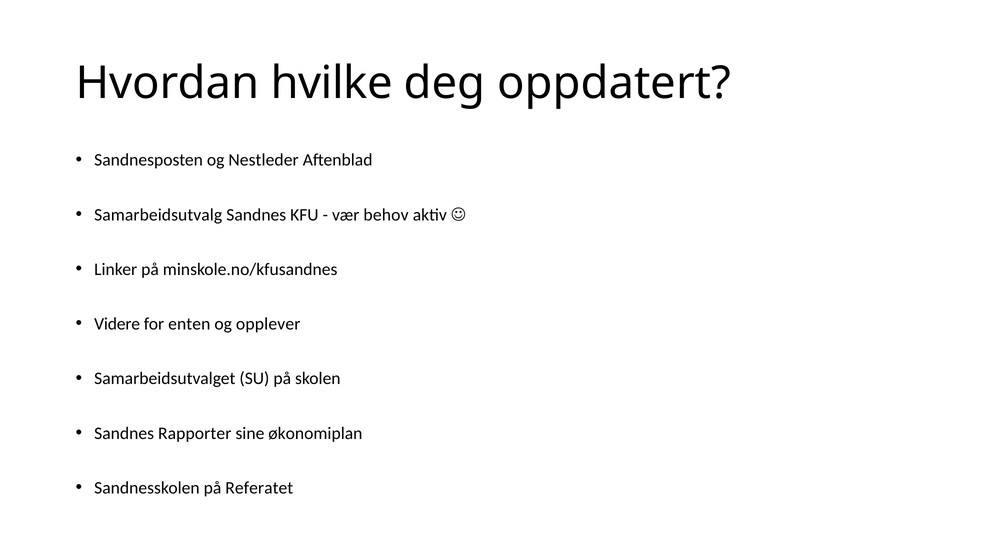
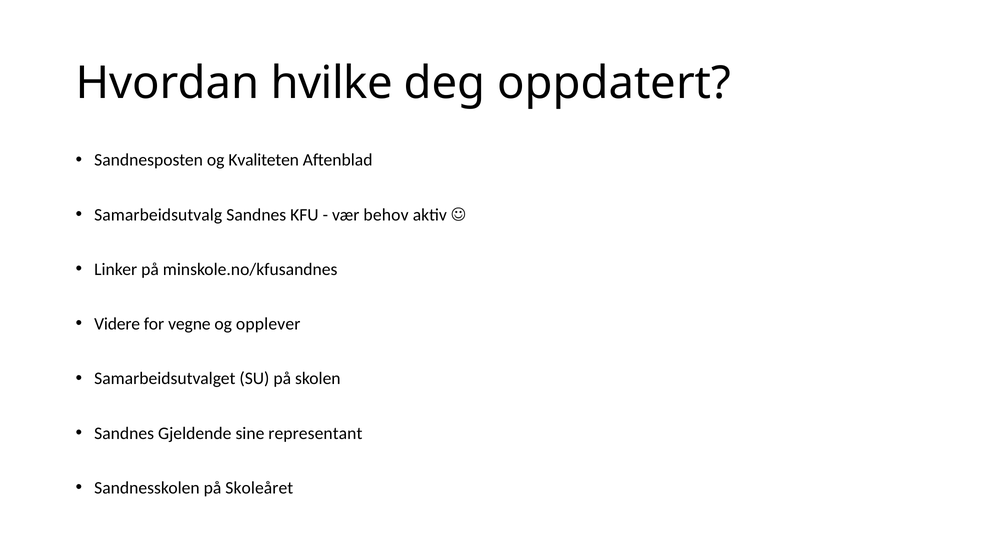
Nestleder: Nestleder -> Kvaliteten (264, 160)
enten: enten -> vegne (189, 324)
Rapporter: Rapporter -> Gjeldende (195, 433)
økonomiplan: økonomiplan -> representant (315, 433)
Referatet: Referatet -> Skoleåret (259, 488)
